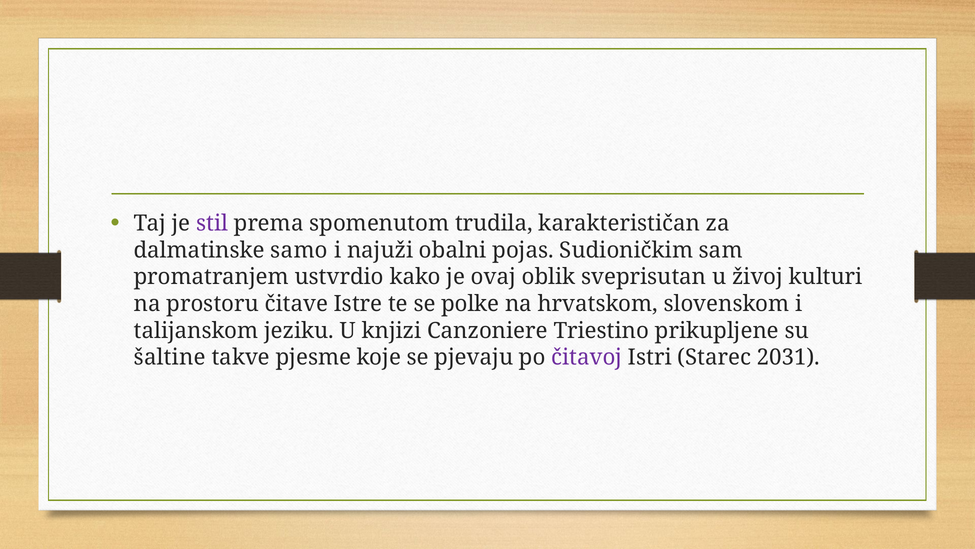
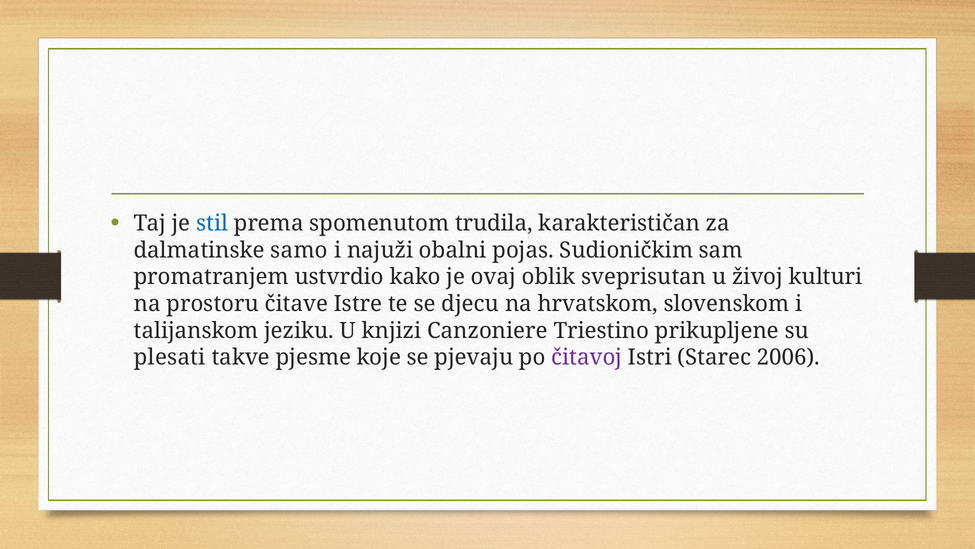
stil colour: purple -> blue (212, 223)
polke: polke -> djecu (470, 304)
šaltine: šaltine -> plesati (170, 357)
2031: 2031 -> 2006 (788, 357)
